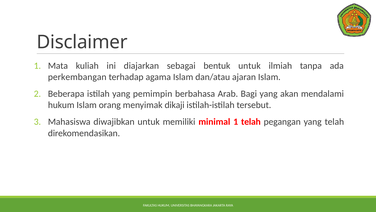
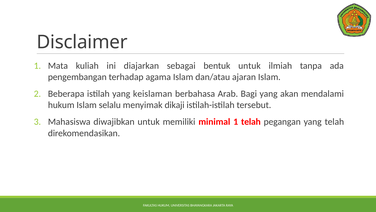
perkembangan: perkembangan -> pengembangan (77, 77)
pemimpin: pemimpin -> keislaman (153, 94)
orang: orang -> selalu (110, 105)
